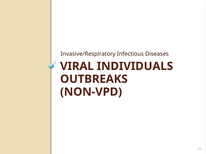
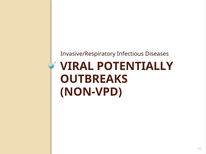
INDIVIDUALS: INDIVIDUALS -> POTENTIALLY (135, 66)
